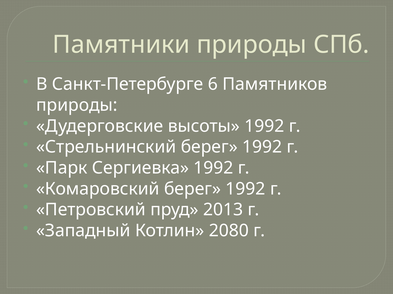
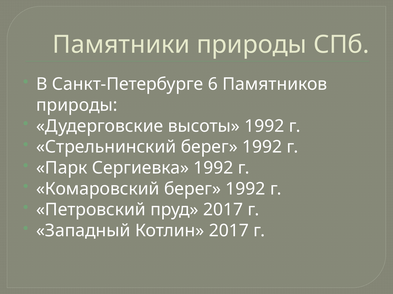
пруд 2013: 2013 -> 2017 (223, 210)
Котлин 2080: 2080 -> 2017 (229, 231)
